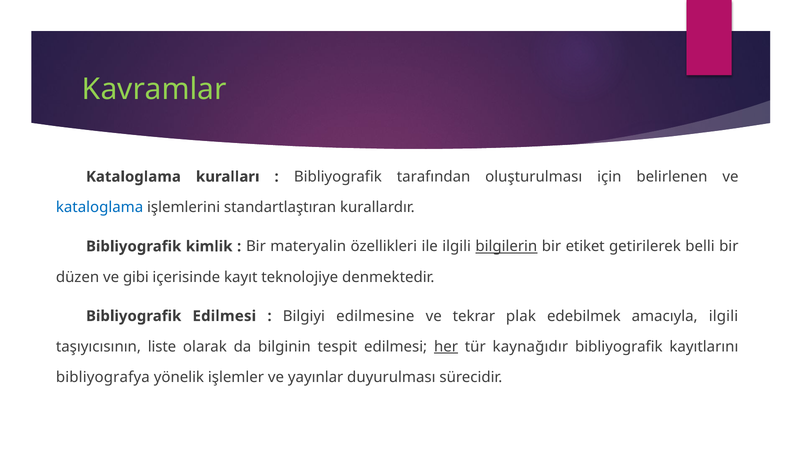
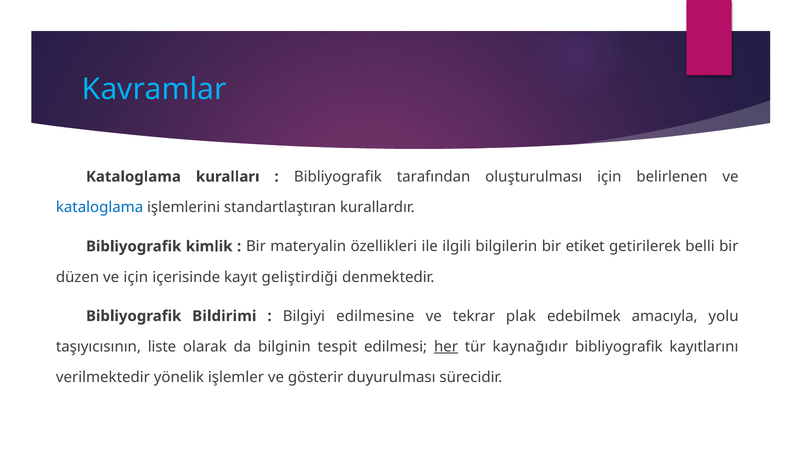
Kavramlar colour: light green -> light blue (154, 89)
bilgilerin underline: present -> none (506, 246)
ve gibi: gibi -> için (136, 277)
teknolojiye: teknolojiye -> geliştirdiği (300, 277)
Bibliyografik Edilmesi: Edilmesi -> Bildirimi (224, 316)
amacıyla ilgili: ilgili -> yolu (724, 316)
bibliyografya: bibliyografya -> verilmektedir (103, 377)
yayınlar: yayınlar -> gösterir (316, 377)
